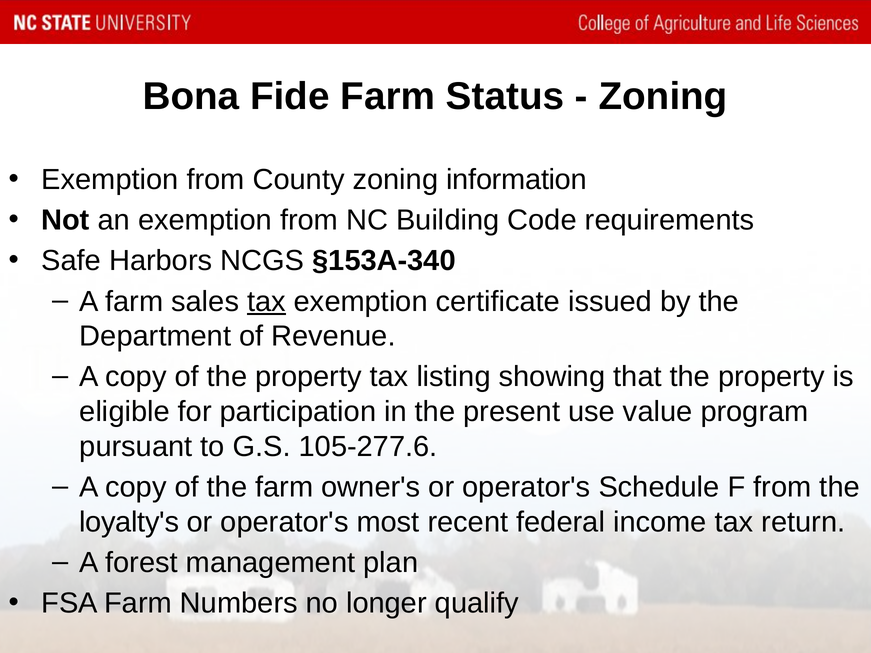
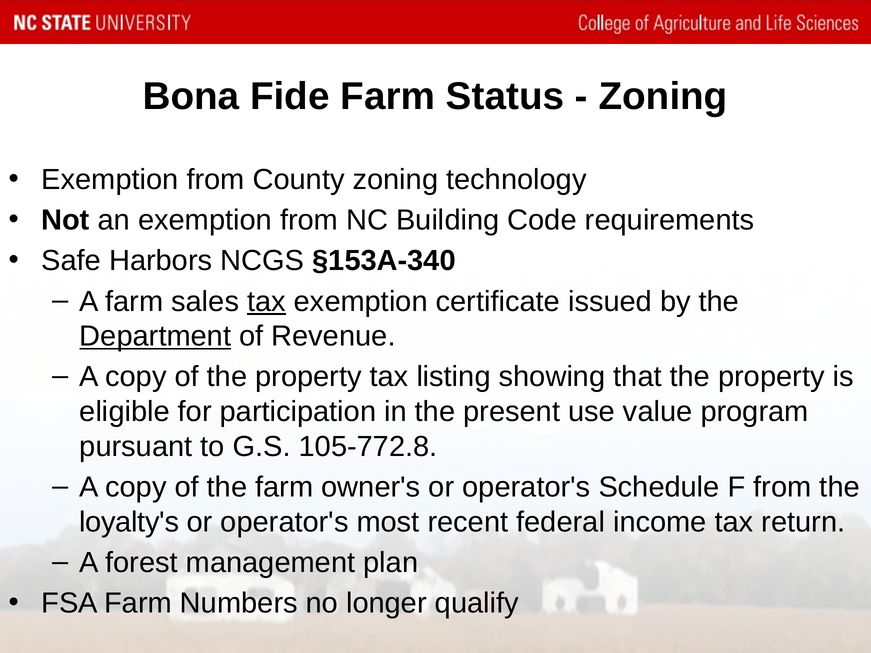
information: information -> technology (516, 180)
Department underline: none -> present (155, 336)
105-277.6: 105-277.6 -> 105-772.8 (368, 447)
